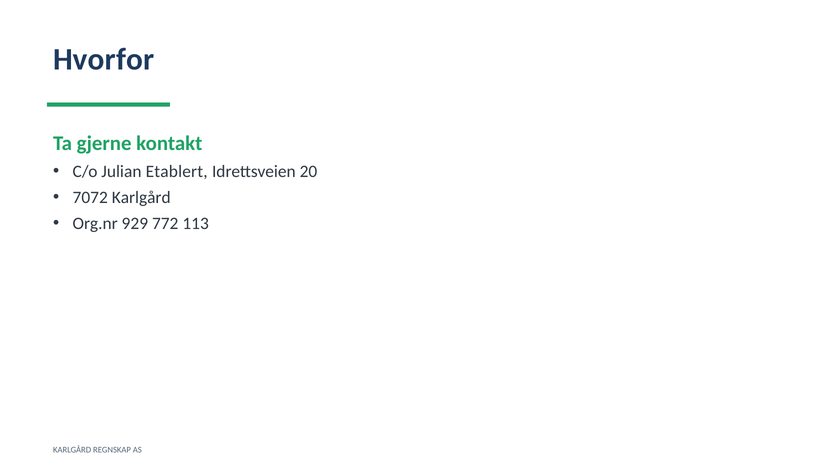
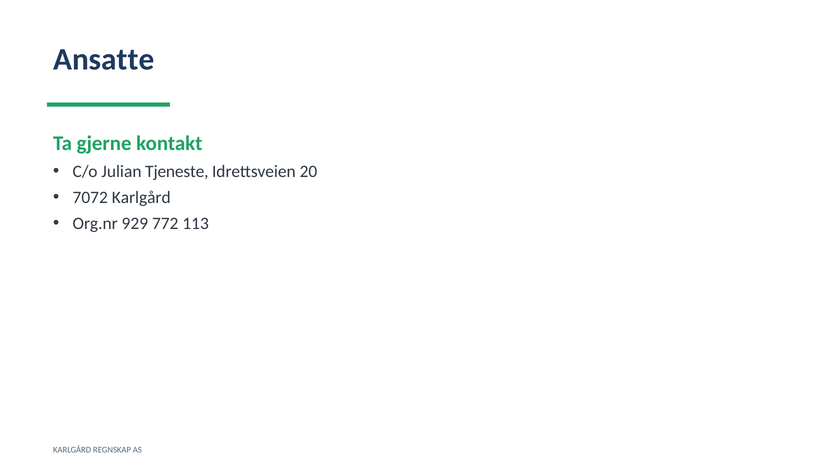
Hvorfor: Hvorfor -> Ansatte (104, 60)
Etablert: Etablert -> Tjeneste (177, 171)
